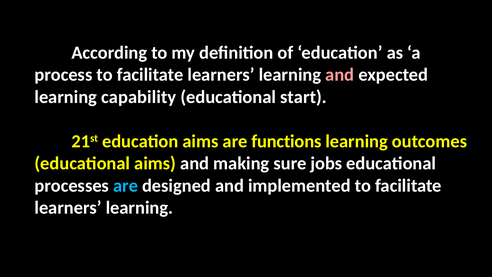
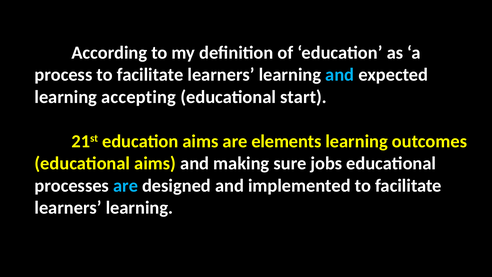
and colour: pink -> light blue (340, 75)
capability: capability -> accepting (139, 97)
functions: functions -> elements (286, 141)
